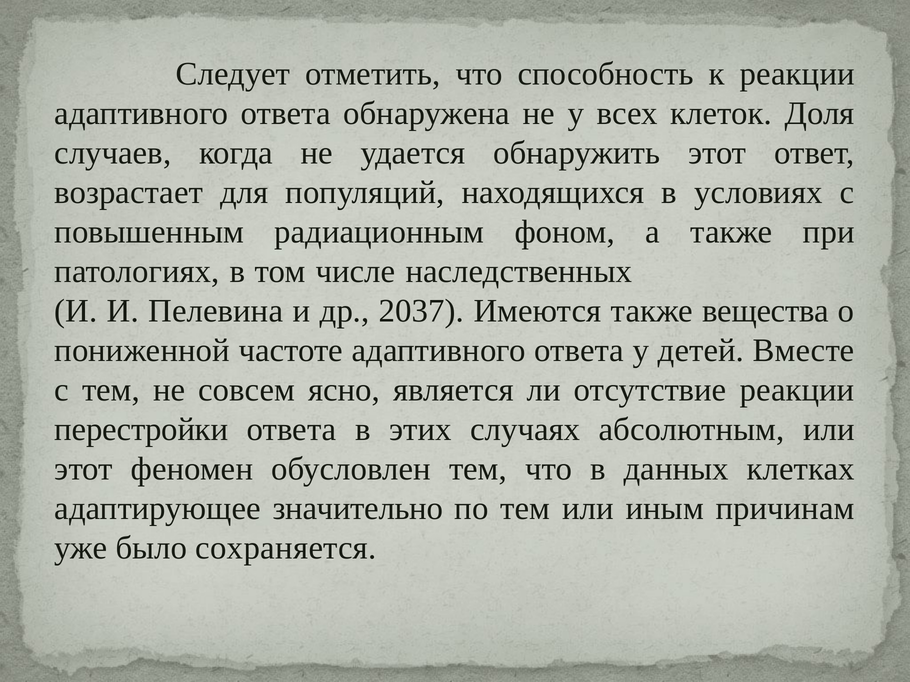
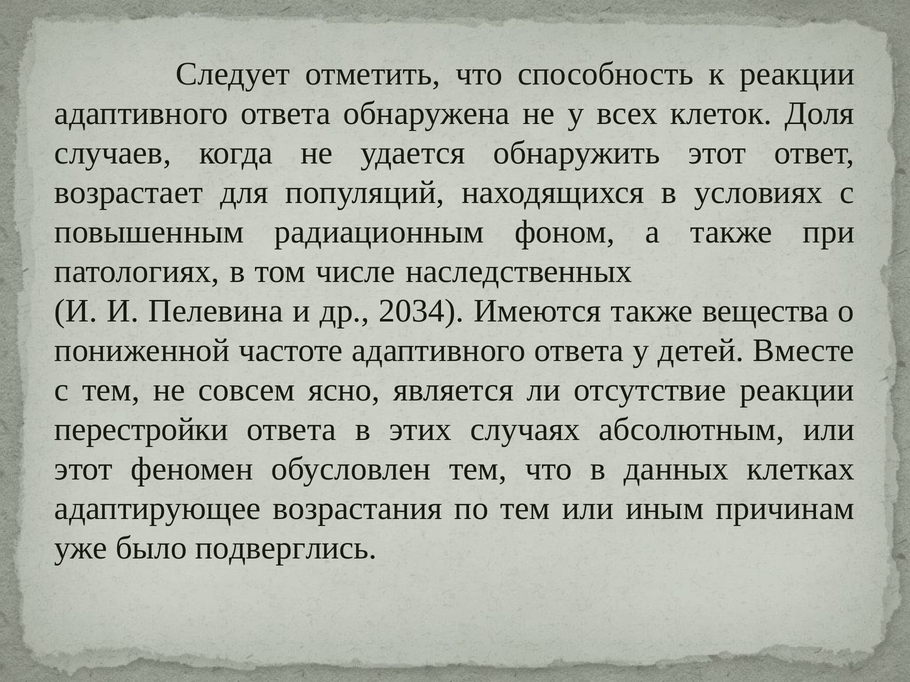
2037: 2037 -> 2034 (421, 311)
значительно: значительно -> возрастания (358, 509)
сохраняется: сохраняется -> подверглись (286, 548)
